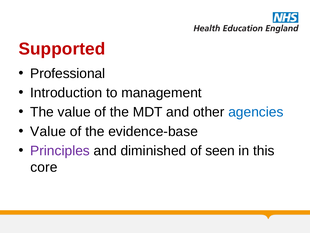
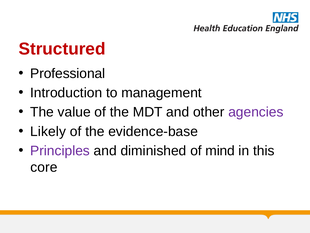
Supported: Supported -> Structured (62, 49)
agencies colour: blue -> purple (256, 112)
Value: Value -> Likely (48, 131)
seen: seen -> mind (220, 150)
